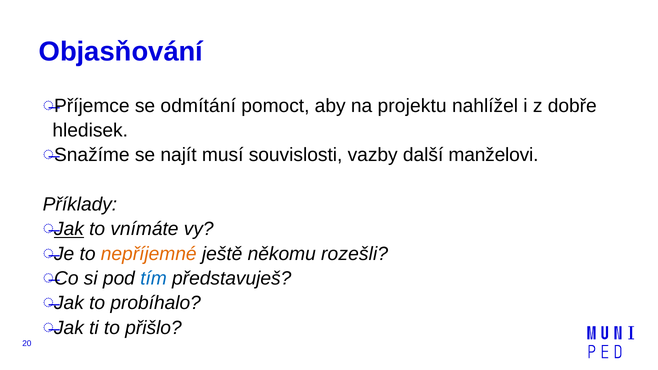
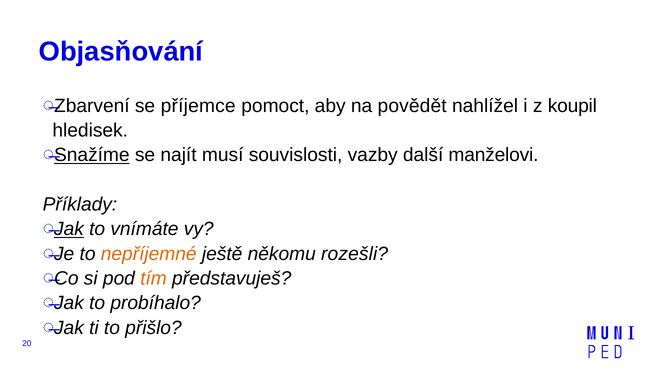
Příjemce: Příjemce -> Zbarvení (92, 106)
odmítání: odmítání -> příjemce (198, 106)
projektu: projektu -> povědět (412, 106)
dobře: dobře -> koupil (572, 106)
Snažíme underline: none -> present (92, 155)
tím colour: blue -> orange (154, 279)
